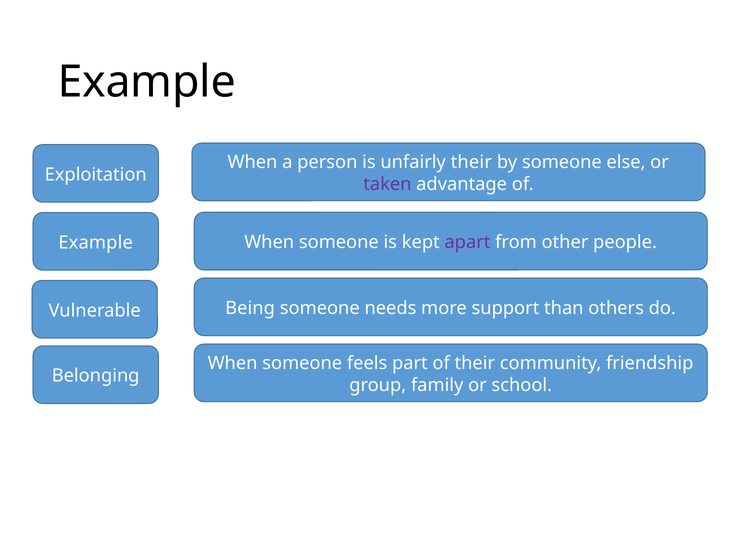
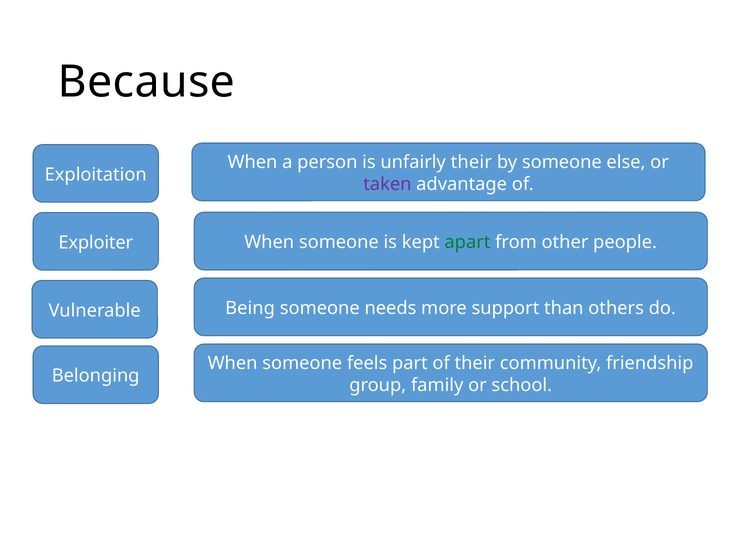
Example: Example -> Because (146, 82)
apart colour: purple -> green (467, 242)
Example: Example -> Exploiter (96, 243)
